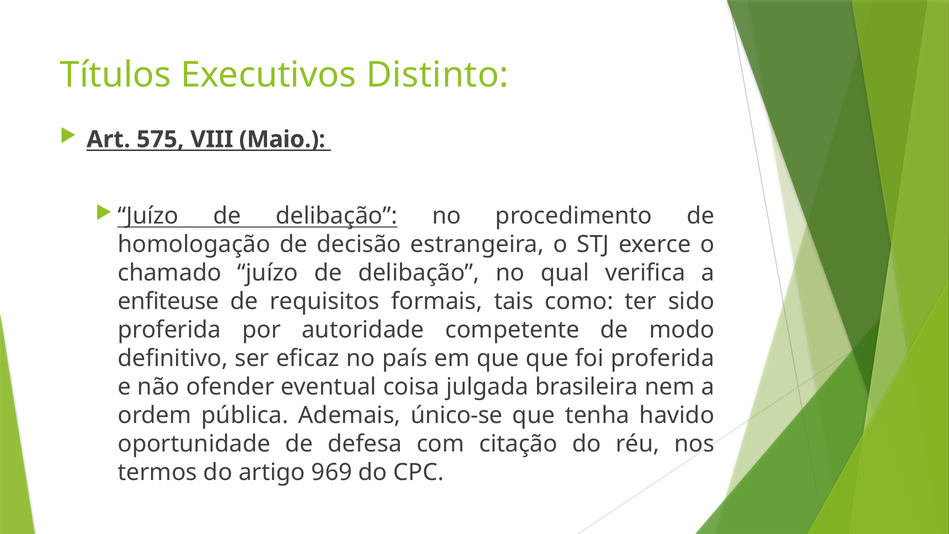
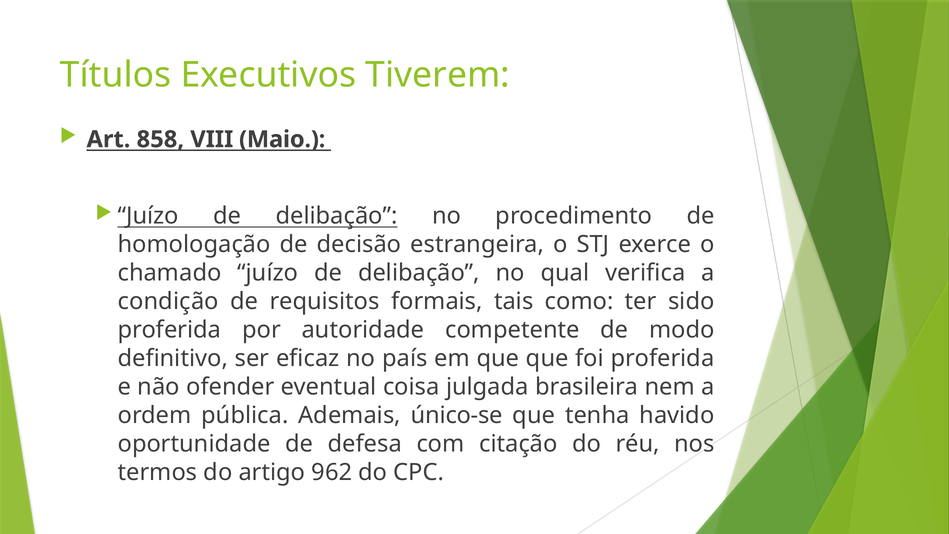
Distinto: Distinto -> Tiverem (438, 75)
575: 575 -> 858 (160, 139)
enfiteuse: enfiteuse -> condição (168, 301)
969: 969 -> 962 (332, 472)
